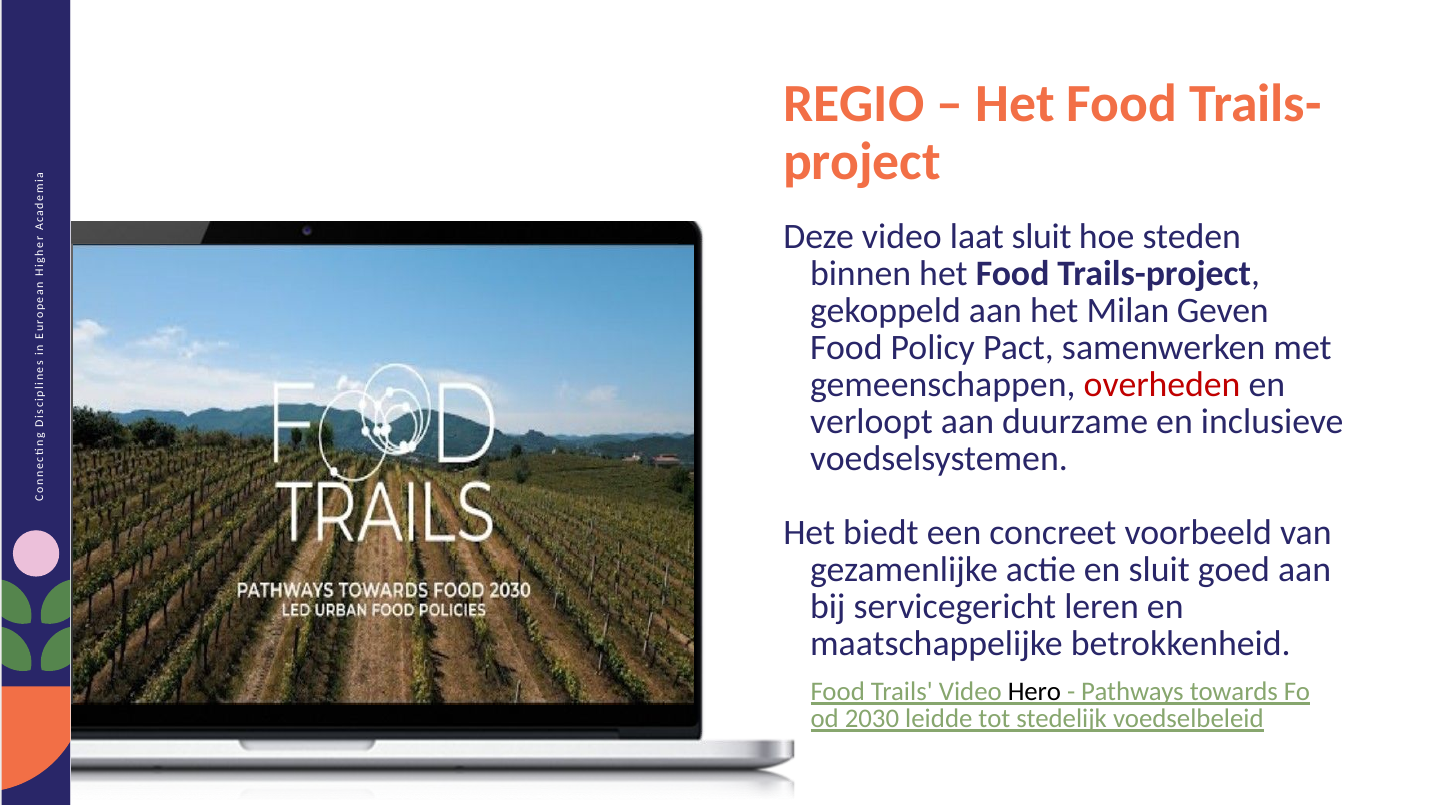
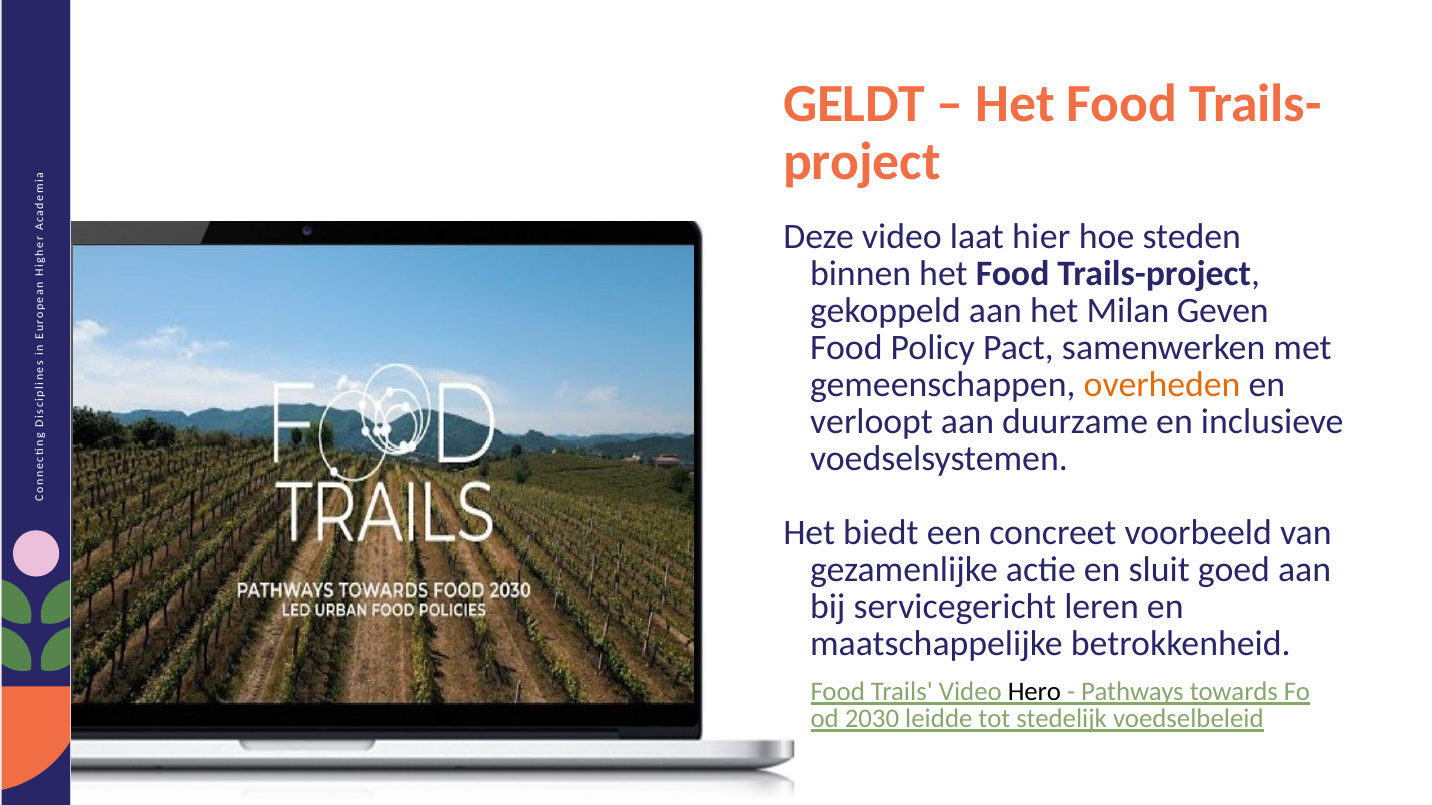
REGIO: REGIO -> GELDT (854, 104)
laat sluit: sluit -> hier (1041, 237)
overheden colour: red -> orange (1162, 385)
